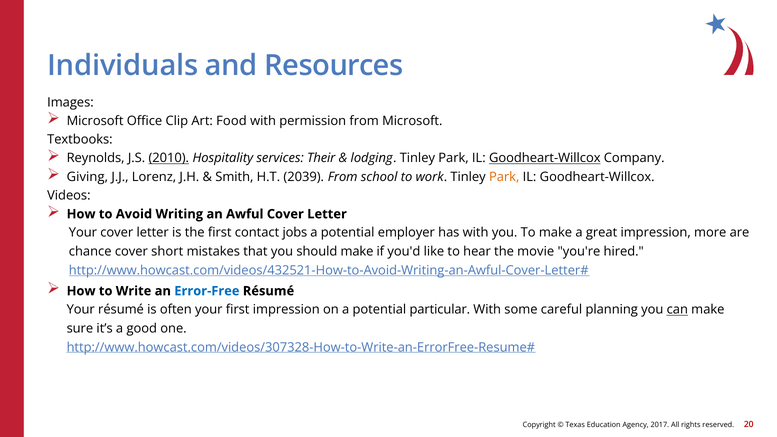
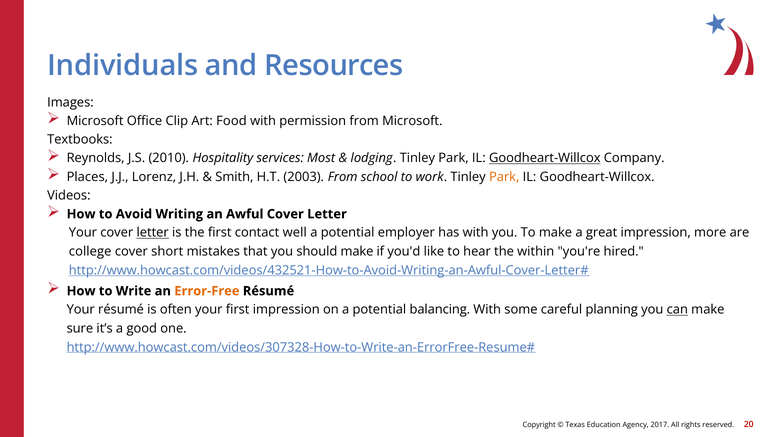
2010 underline: present -> none (169, 158)
Their: Their -> Most (321, 158)
Giving: Giving -> Places (87, 177)
2039: 2039 -> 2003 (304, 177)
letter underline: none -> present (153, 233)
jobs: jobs -> well (295, 233)
chance: chance -> college (90, 251)
movie: movie -> within (536, 251)
Error-Free colour: blue -> orange (207, 291)
particular: particular -> balancing (440, 310)
